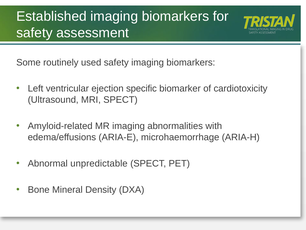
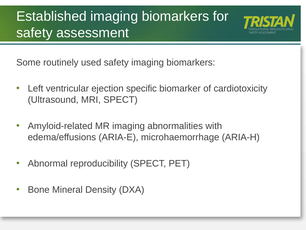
unpredictable: unpredictable -> reproducibility (99, 163)
